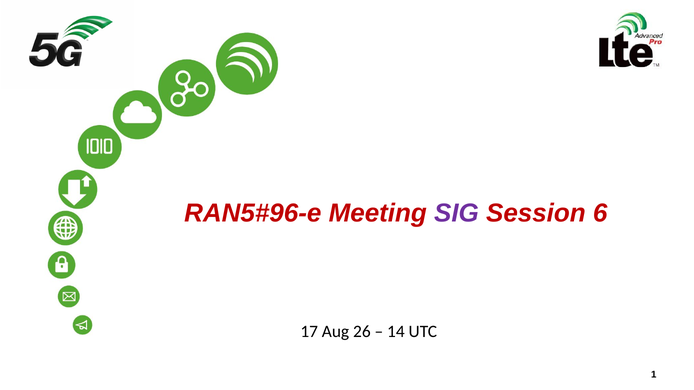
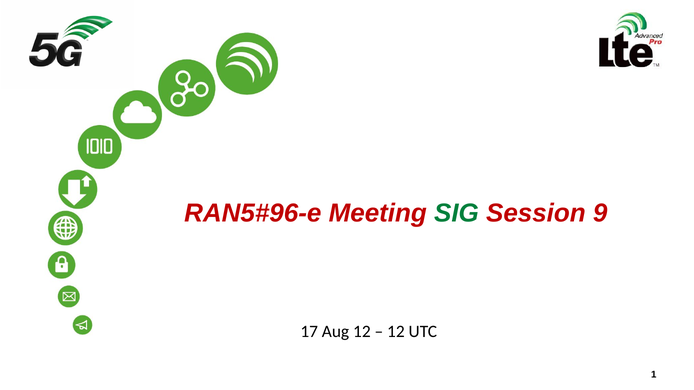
SIG colour: purple -> green (456, 213)
6: 6 -> 9 (600, 213)
Aug 26: 26 -> 12 (362, 332)
14: 14 -> 12 (396, 332)
